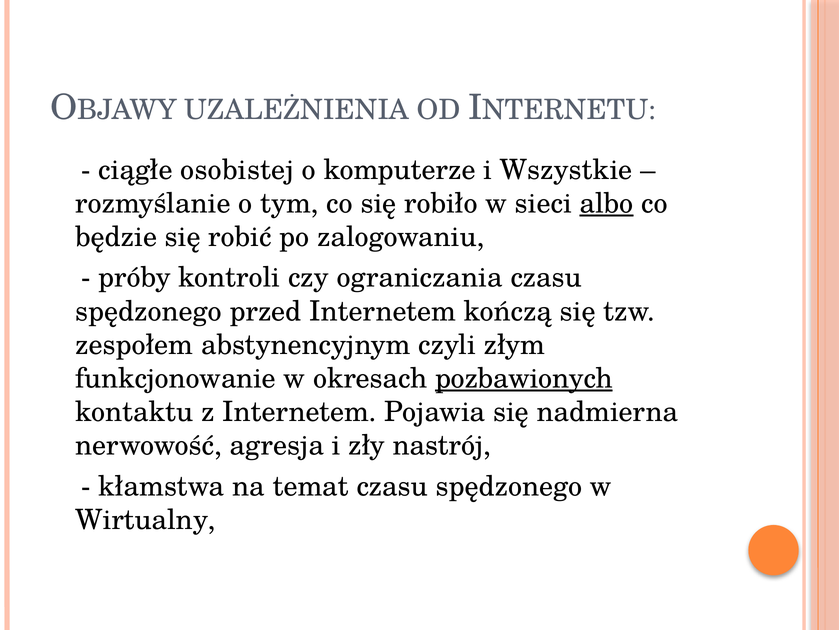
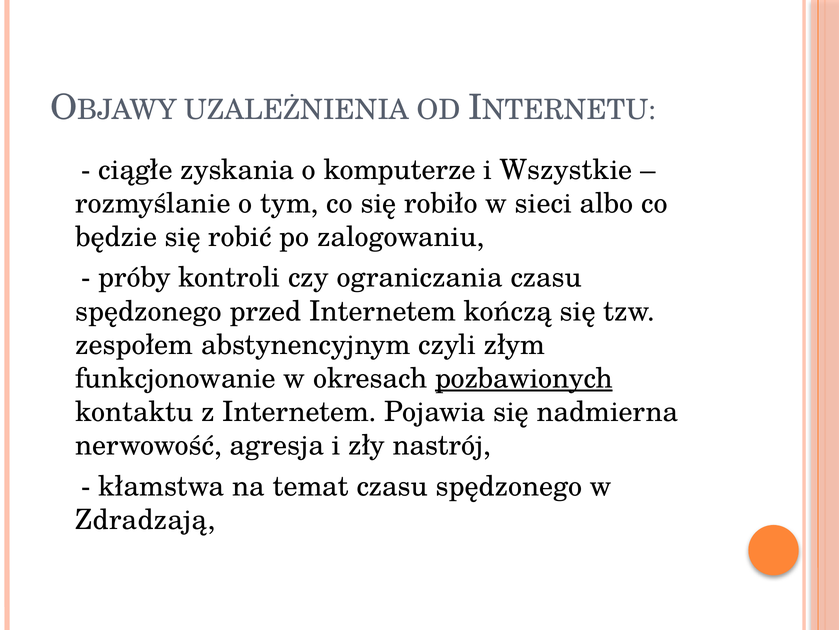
osobistej: osobistej -> zyskania (237, 170)
albo underline: present -> none (606, 203)
Wirtualny: Wirtualny -> Zdradzają (145, 519)
